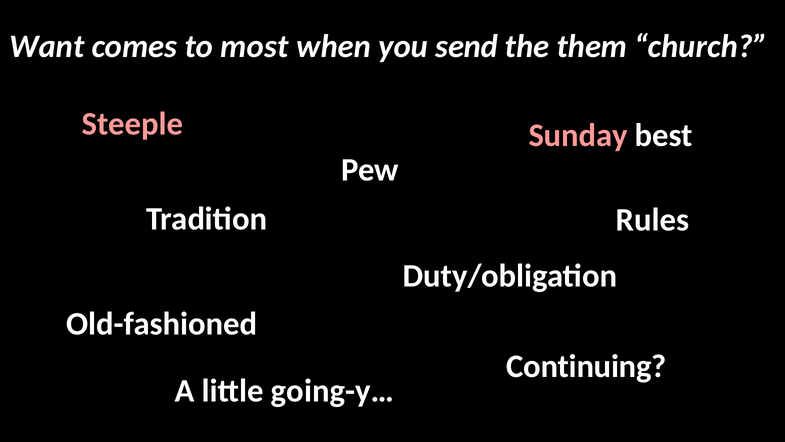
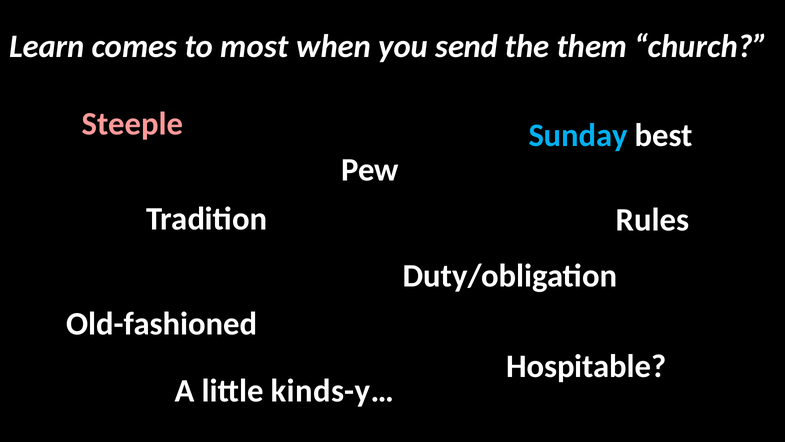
Want: Want -> Learn (47, 46)
Sunday colour: pink -> light blue (578, 135)
Continuing: Continuing -> Hospitable (586, 366)
going-y…: going-y… -> kinds-y… (332, 391)
